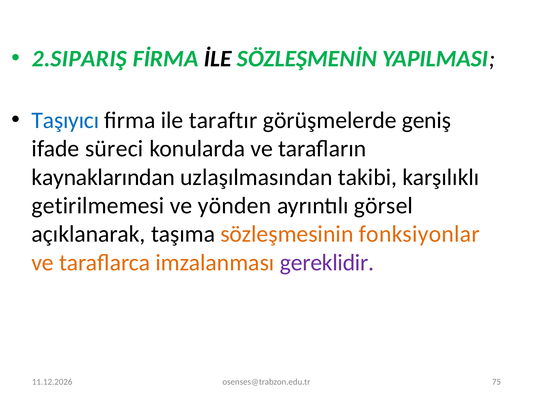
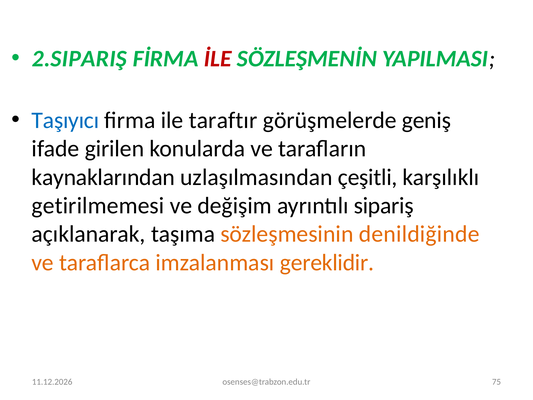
İLE colour: black -> red (218, 59)
süreci: süreci -> girilen (114, 149)
takibi: takibi -> çeşitli (368, 177)
yönden: yönden -> değişim (235, 206)
görsel: görsel -> sipariş (384, 206)
fonksiyonlar: fonksiyonlar -> denildiğinde (419, 234)
gereklidir colour: purple -> orange (327, 262)
